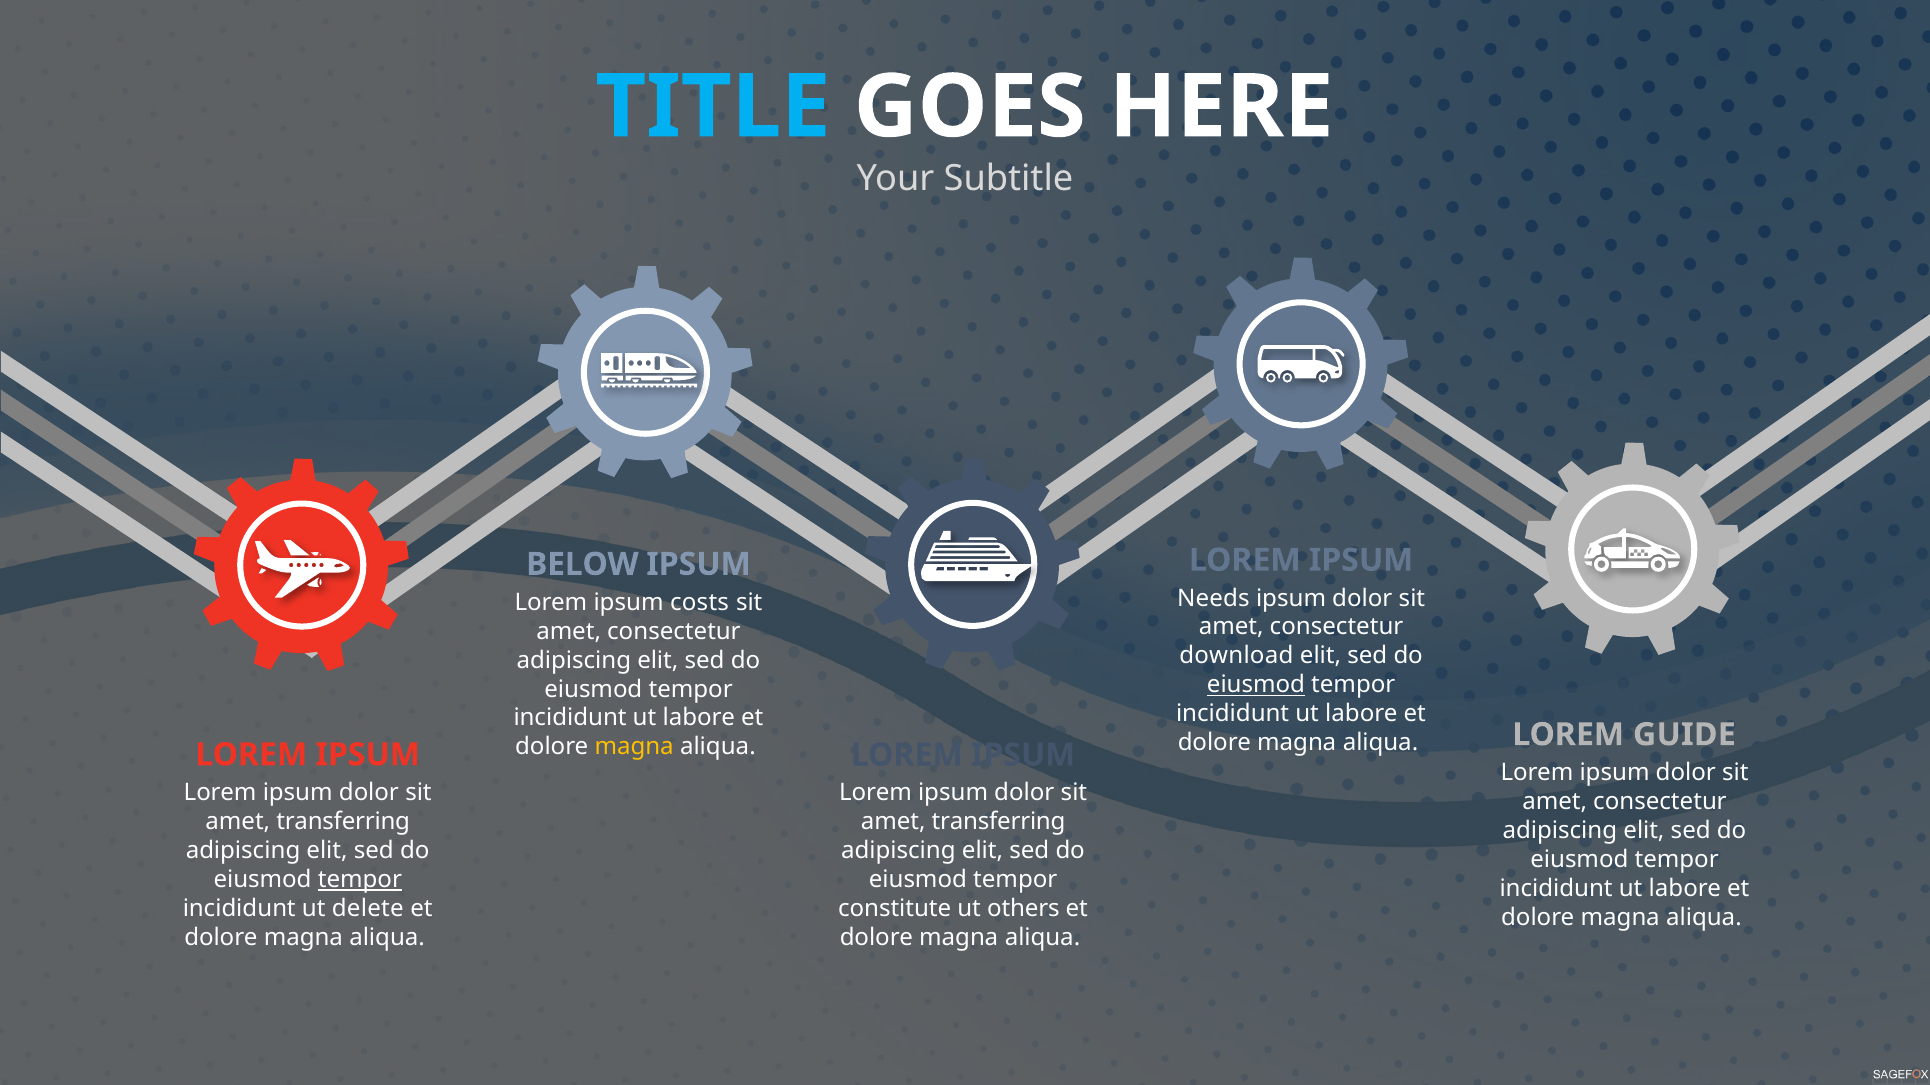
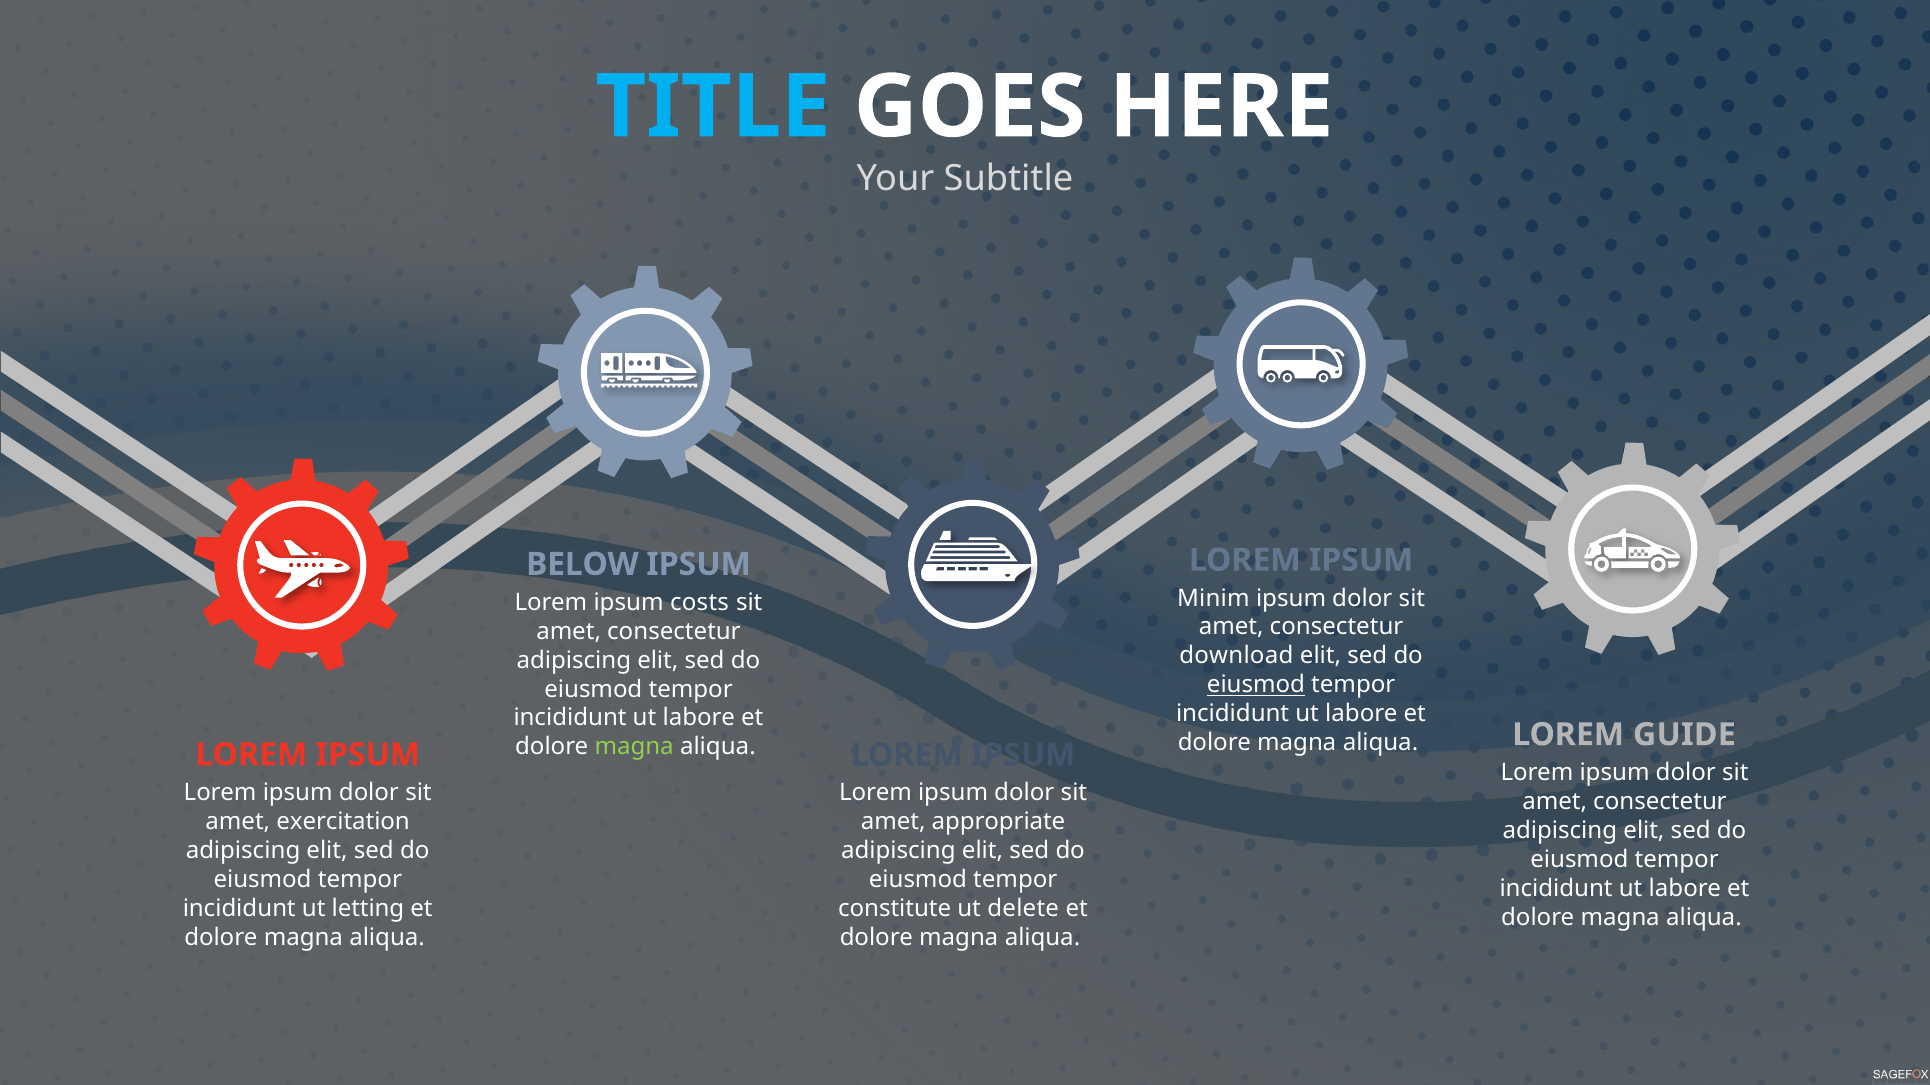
Needs: Needs -> Minim (1213, 598)
magna colour: yellow -> light green (634, 747)
transferring: transferring -> exercitation (343, 822)
transferring: transferring -> appropriate (999, 822)
tempor underline: present -> none (360, 880)
delete: delete -> letting (368, 909)
others: others -> delete (1023, 909)
